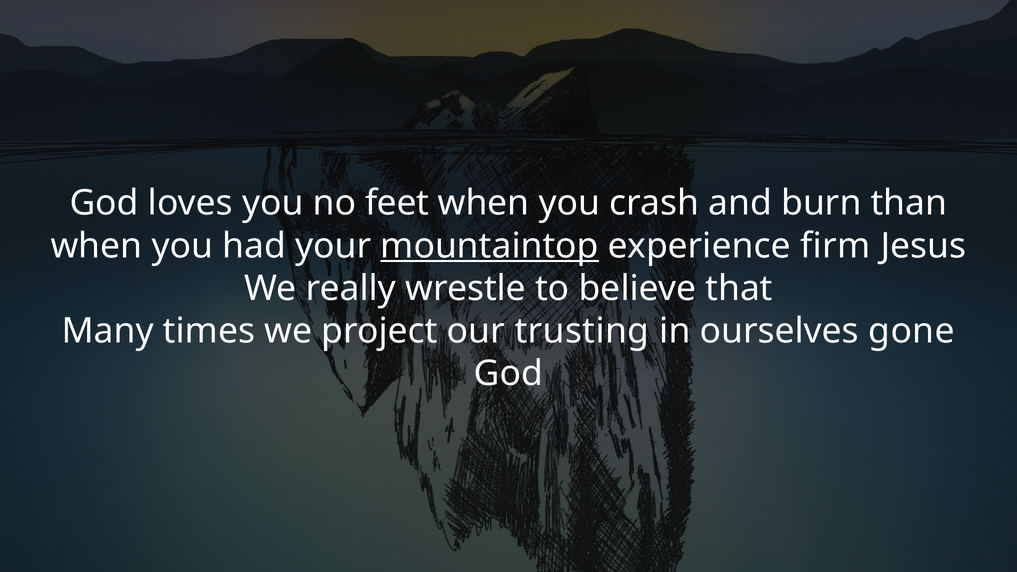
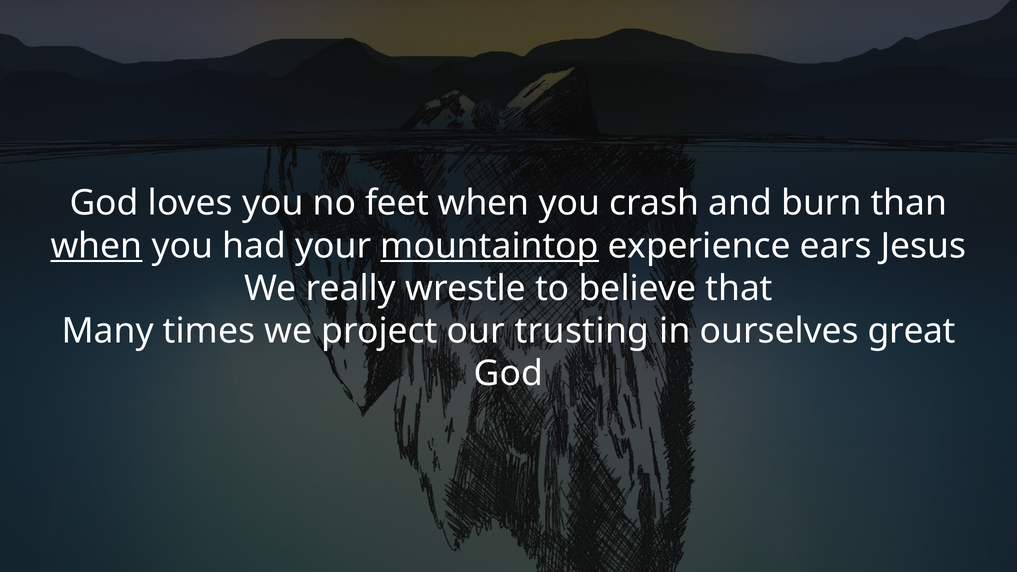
when underline: none -> present (96, 246)
firm: firm -> ears (836, 246)
gone: gone -> great (912, 331)
